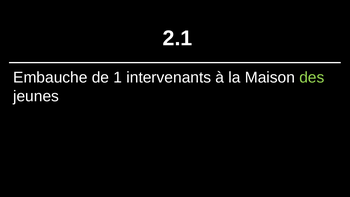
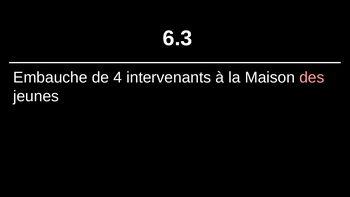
2.1: 2.1 -> 6.3 (177, 38)
1: 1 -> 4 (118, 78)
des colour: light green -> pink (312, 78)
